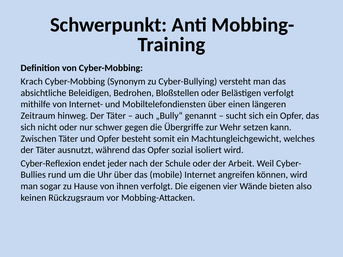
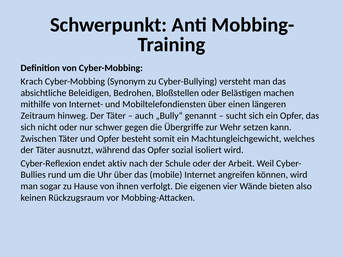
Belästigen verfolgt: verfolgt -> machen (279, 93)
jeder: jeder -> aktiv (117, 164)
